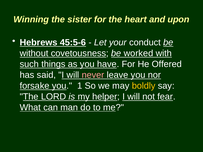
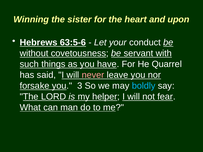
45:5-6: 45:5-6 -> 63:5-6 (73, 43)
worked: worked -> servant (138, 53)
Offered: Offered -> Quarrel (167, 64)
1: 1 -> 3 (80, 86)
boldly colour: yellow -> light blue (144, 86)
